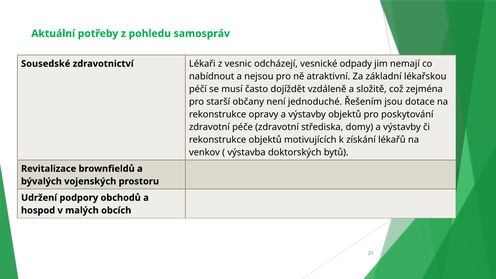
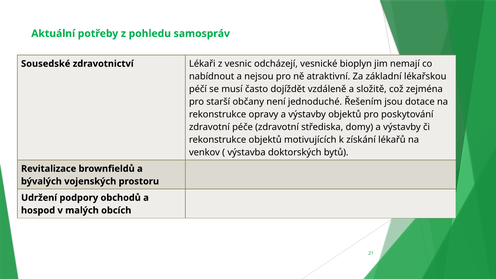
odpady: odpady -> bioplyn (356, 64)
